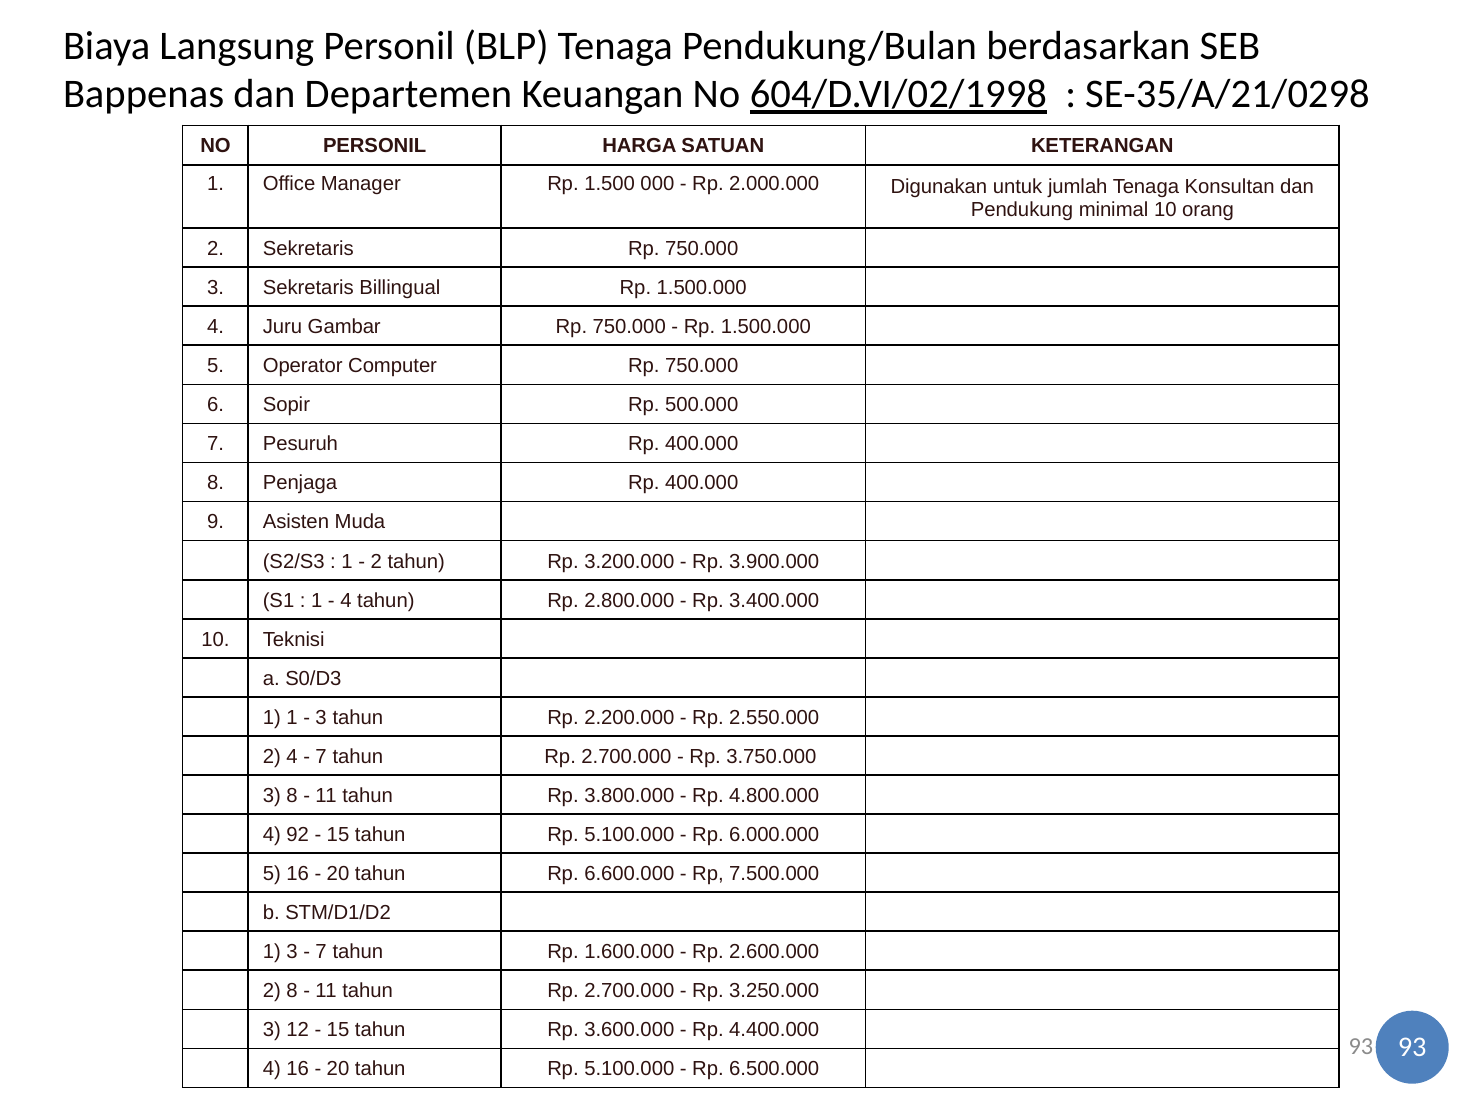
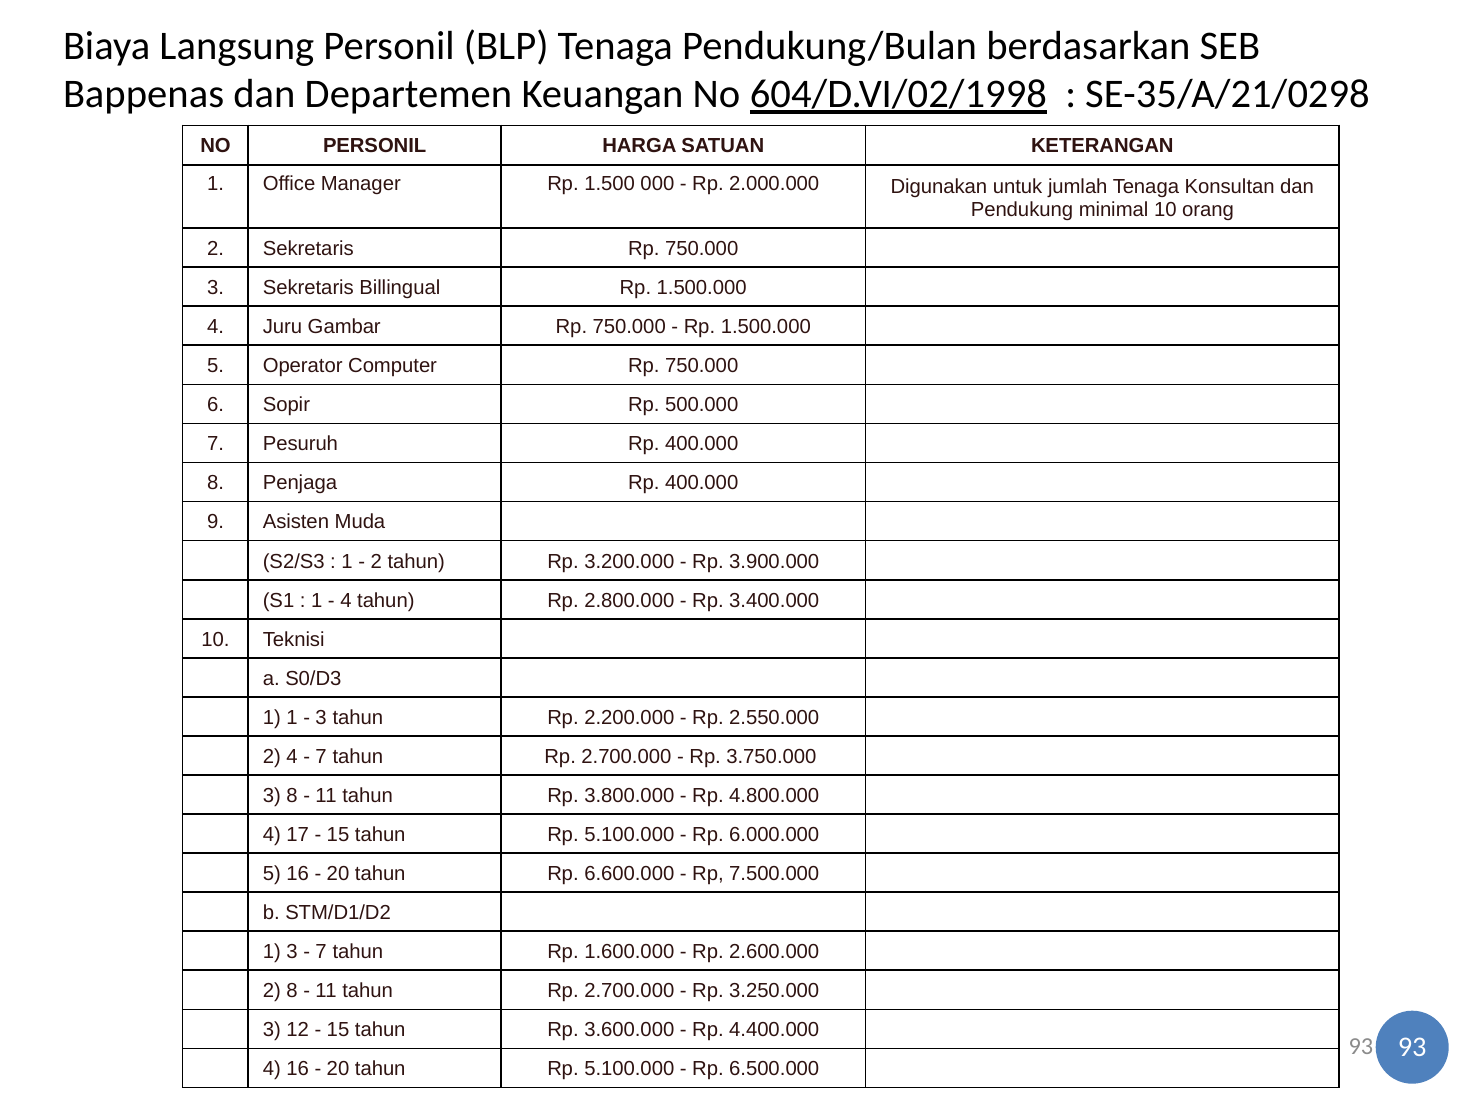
92: 92 -> 17 (298, 835)
